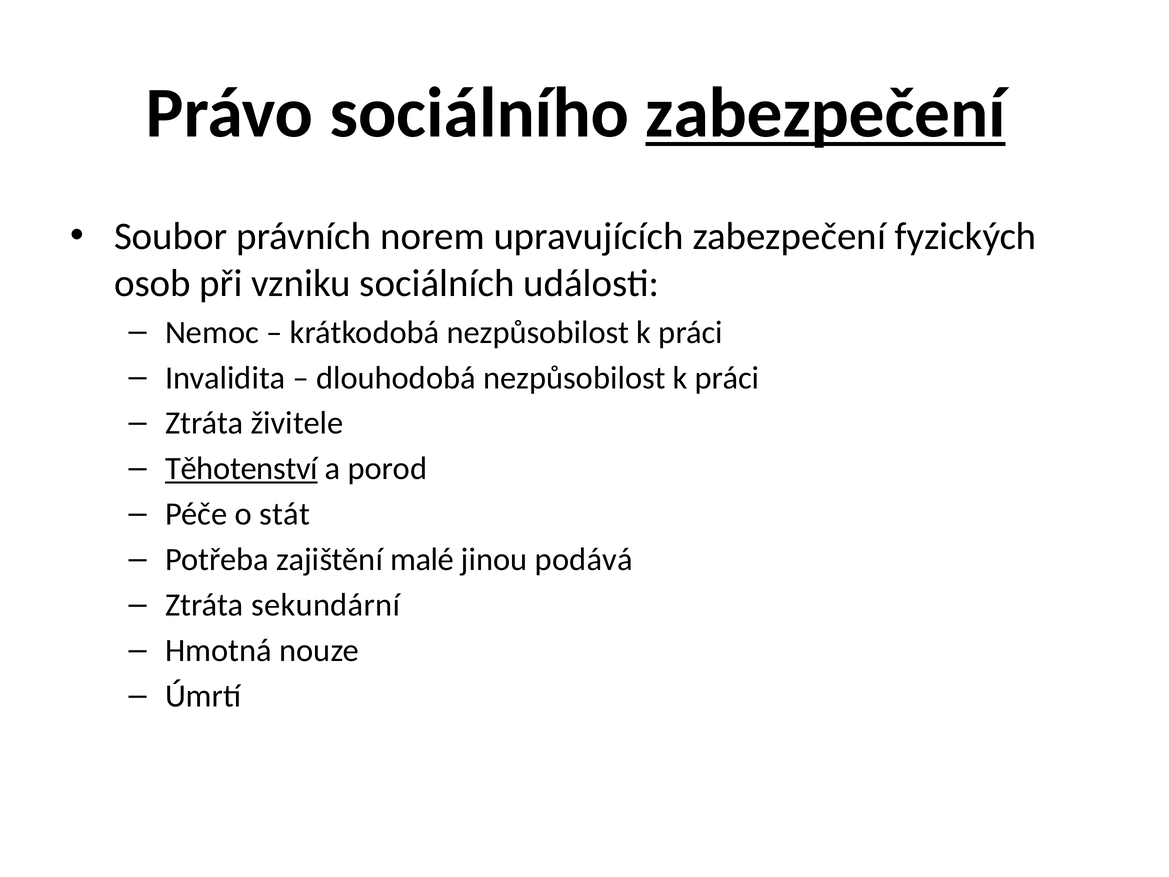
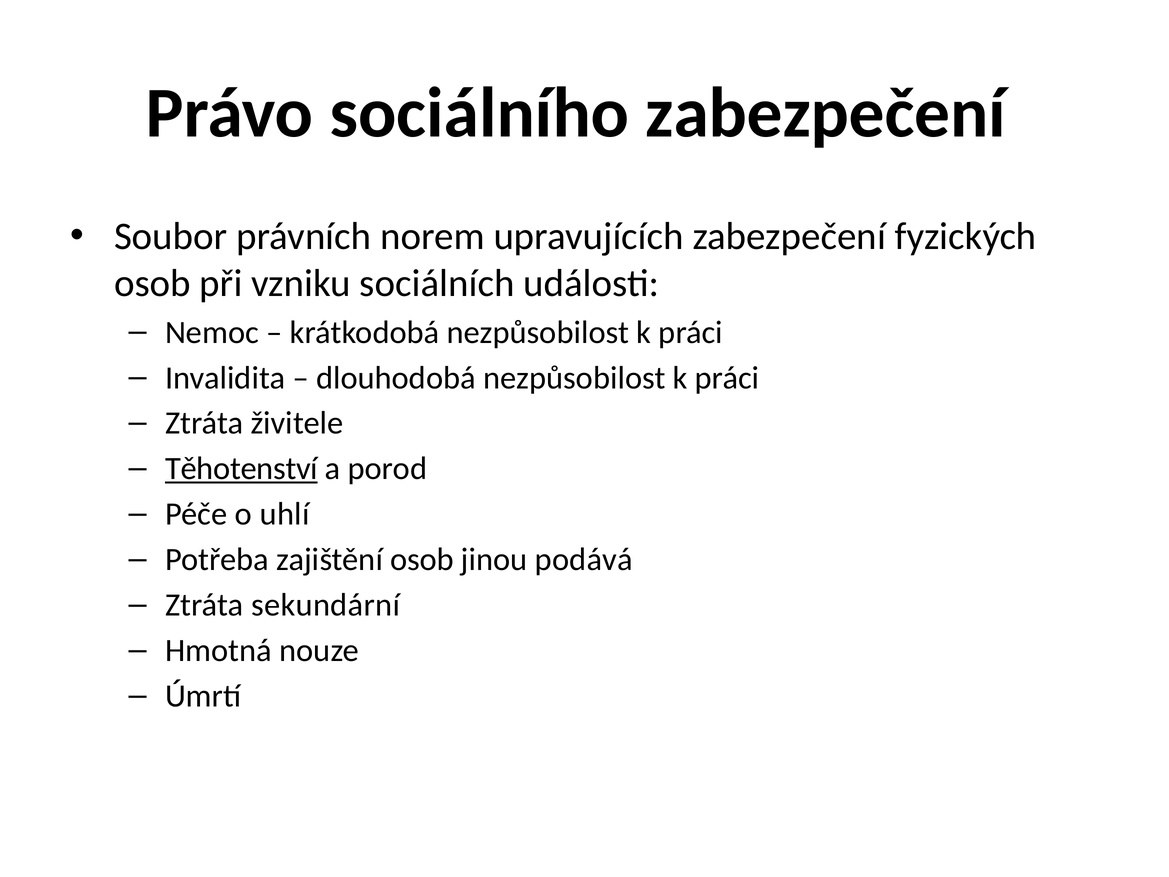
zabezpečení underline: present -> none (826, 113)
stát: stát -> uhlí (285, 514)
zajištění malé: malé -> osob (422, 560)
